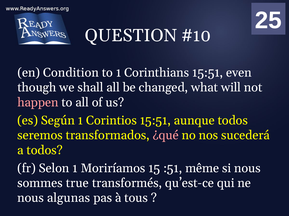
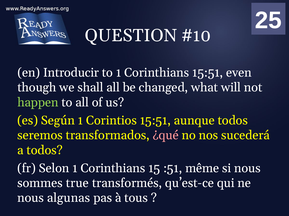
Condition: Condition -> Introducir (71, 73)
happen colour: pink -> light green (38, 103)
Selon 1 Moriríamos: Moriríamos -> Corinthians (113, 169)
